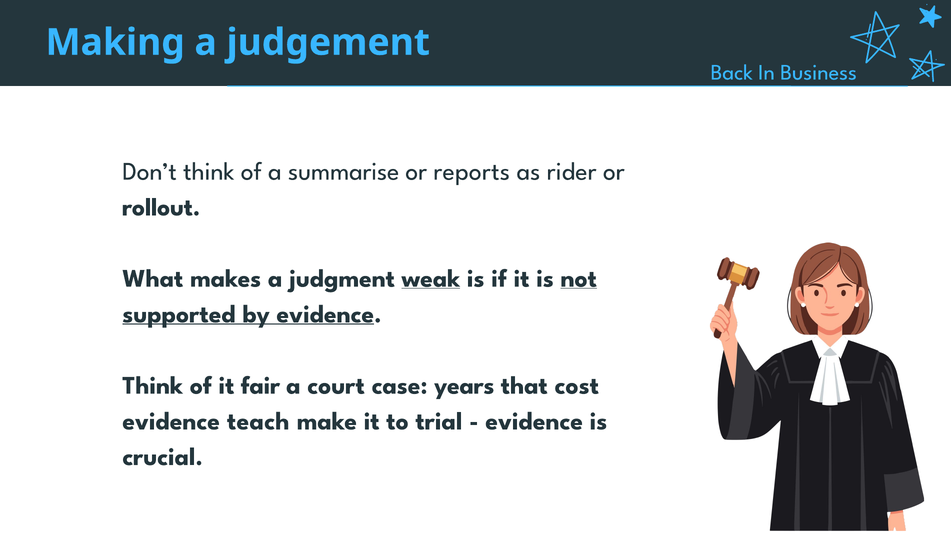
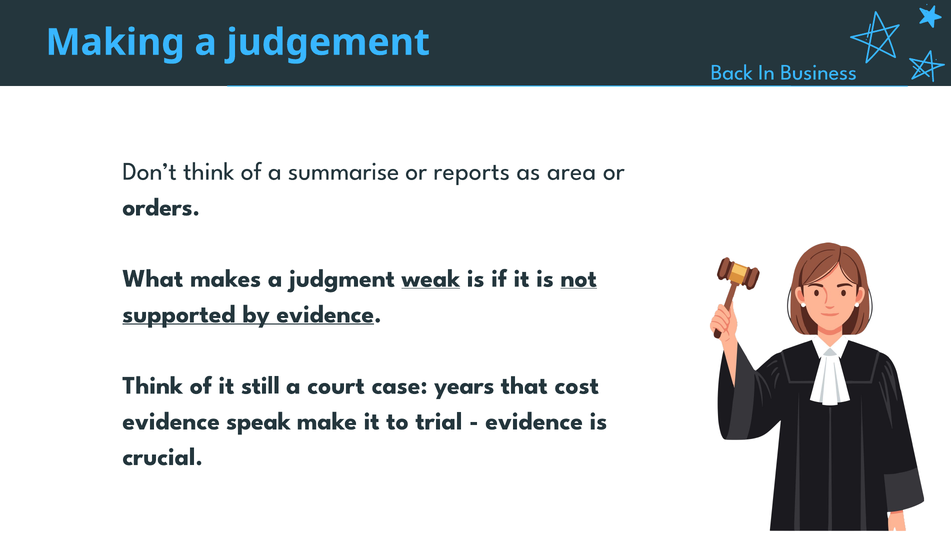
rider: rider -> area (572, 171)
rollout: rollout -> orders (161, 207)
fair: fair -> still (260, 385)
teach: teach -> speak (258, 421)
